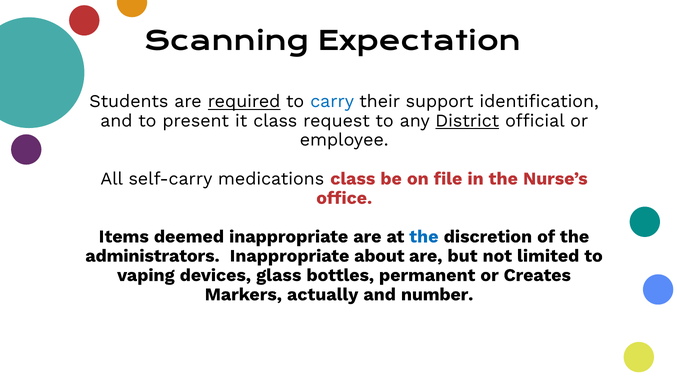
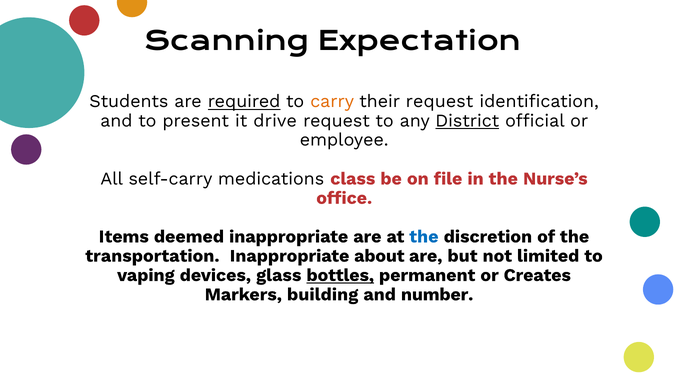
carry colour: blue -> orange (332, 101)
their support: support -> request (440, 101)
it class: class -> drive (275, 121)
administrators: administrators -> transportation (152, 256)
bottles underline: none -> present (340, 275)
actually: actually -> building (323, 294)
